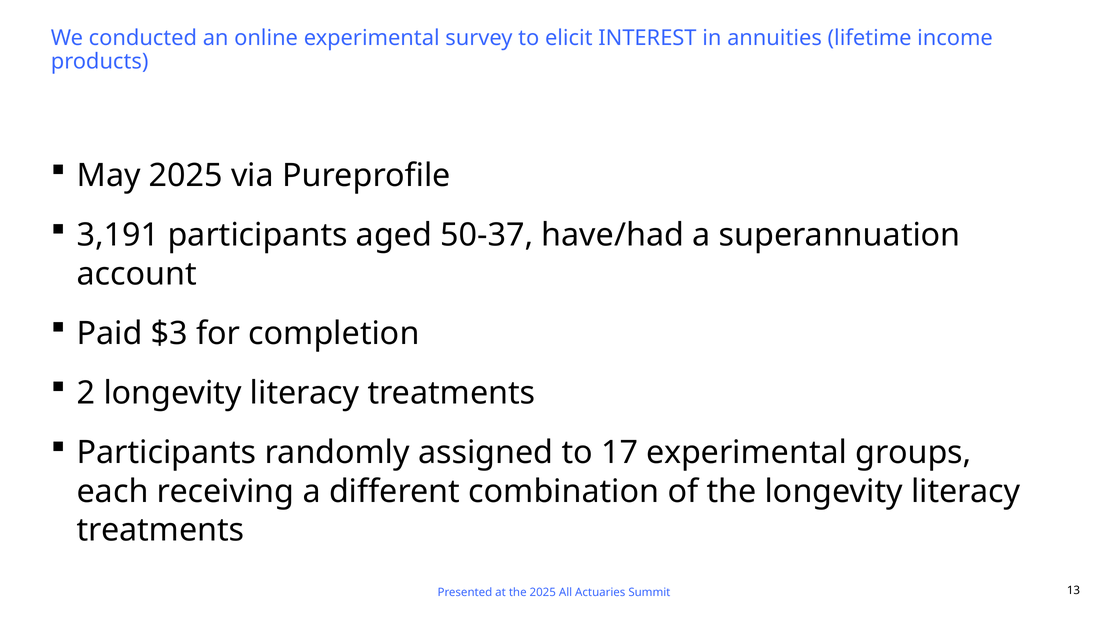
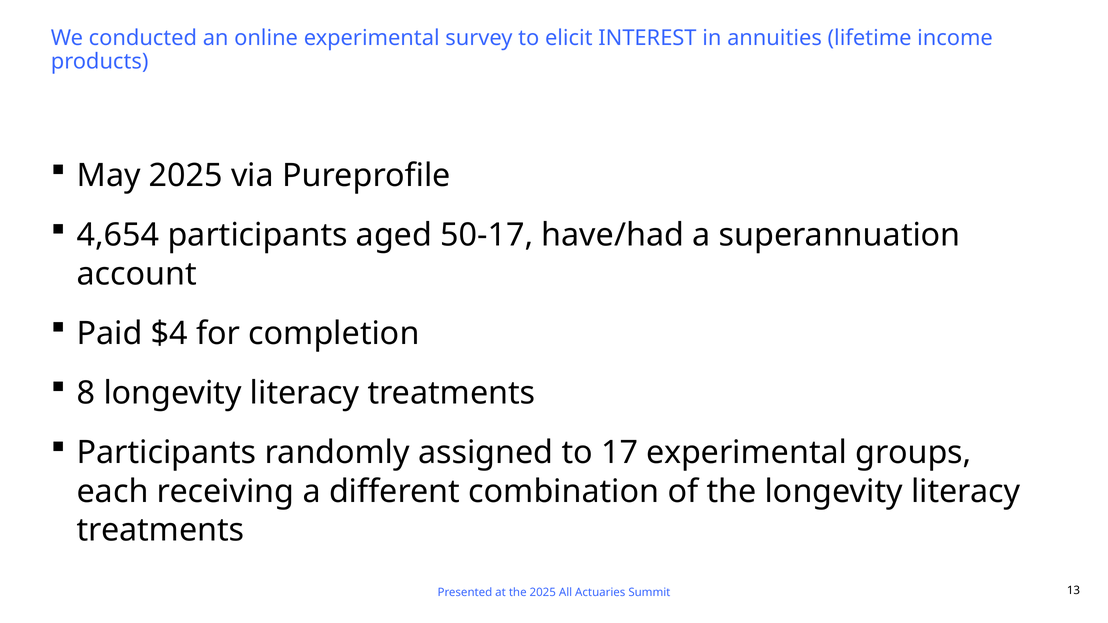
3,191: 3,191 -> 4,654 (118, 235)
50-37: 50-37 -> 50-17 (487, 235)
$3: $3 -> $4 (169, 334)
2: 2 -> 8 (86, 393)
